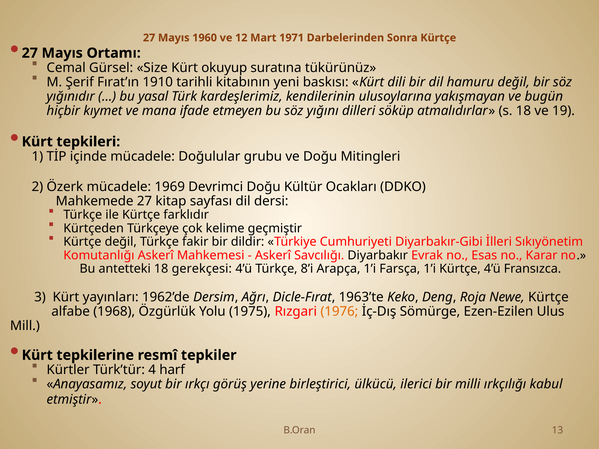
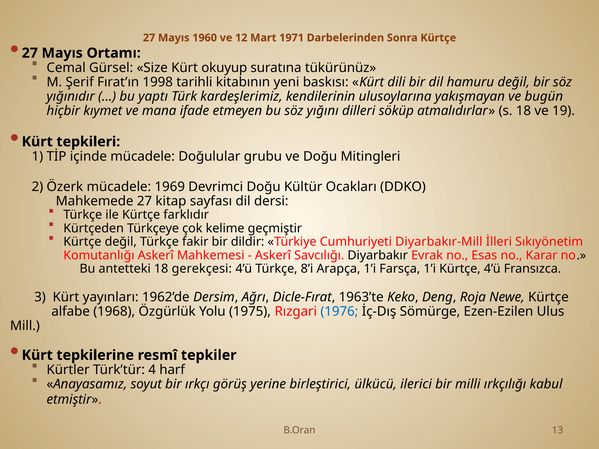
1910: 1910 -> 1998 (158, 82)
yasal: yasal -> yaptı (153, 97)
Diyarbakır-Gibi: Diyarbakır-Gibi -> Diyarbakır-Mill (439, 242)
1976 colour: orange -> blue (339, 312)
